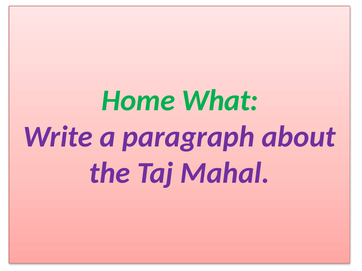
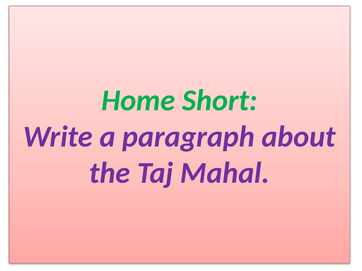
What: What -> Short (220, 101)
